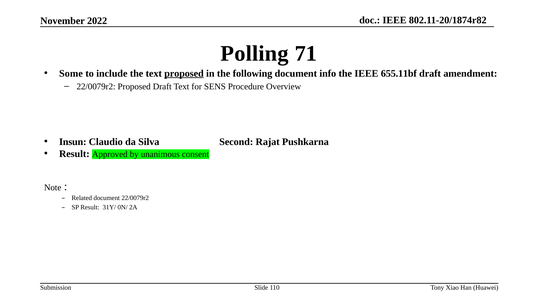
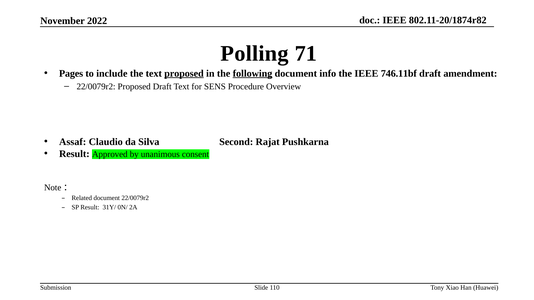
Some: Some -> Pages (71, 73)
following underline: none -> present (253, 73)
655.11bf: 655.11bf -> 746.11bf (399, 73)
Insun: Insun -> Assaf (73, 142)
